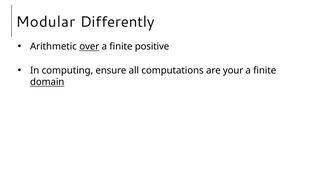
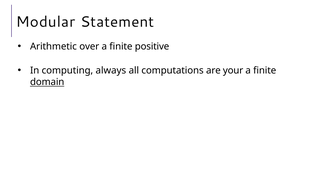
Differently: Differently -> Statement (117, 22)
over underline: present -> none (89, 47)
ensure: ensure -> always (111, 71)
